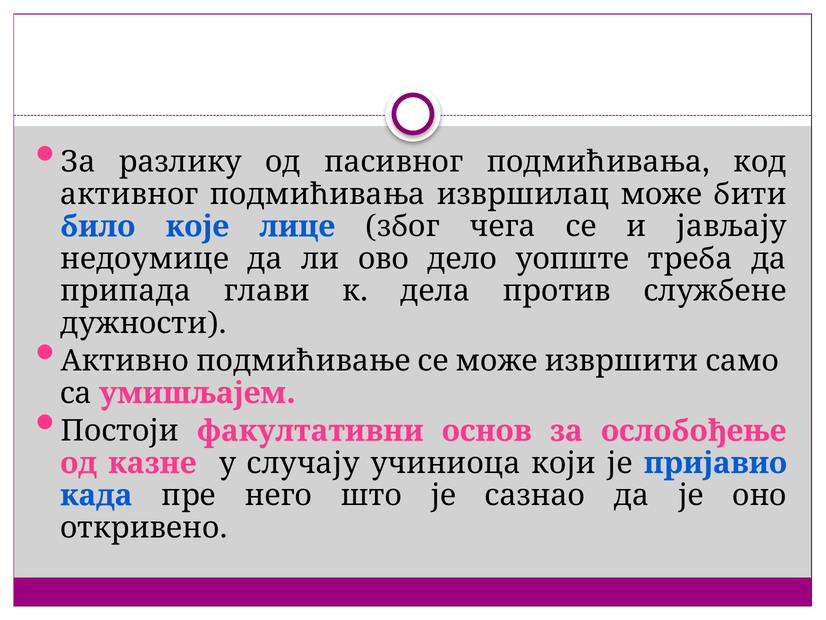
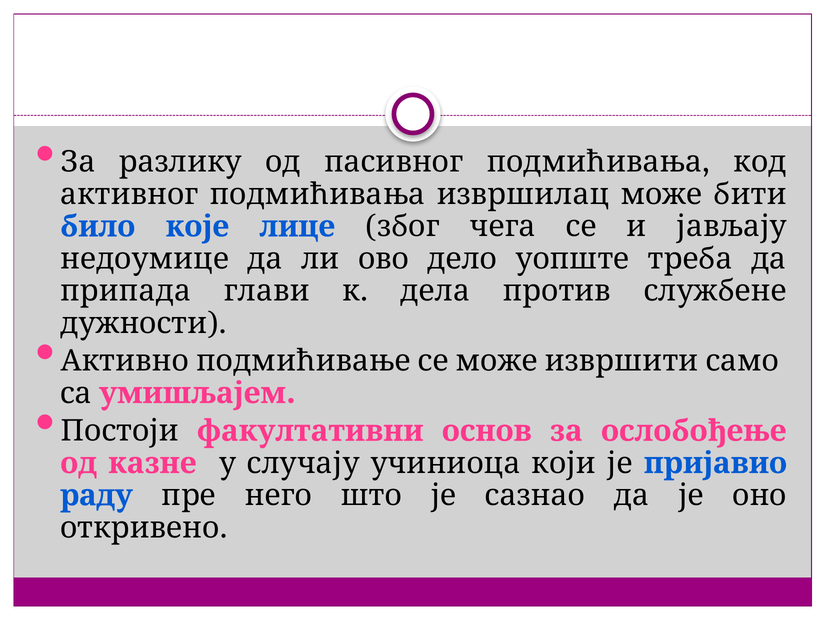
када: када -> раду (96, 495)
